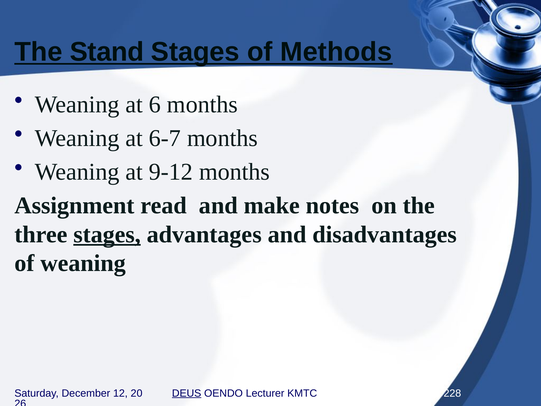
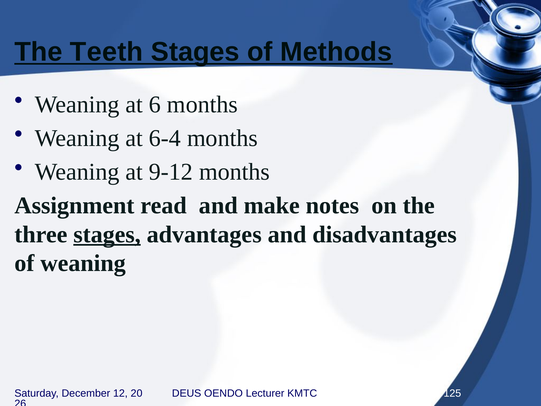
Stand: Stand -> Teeth (107, 52)
6-7: 6-7 -> 6-4 (165, 138)
DEUS underline: present -> none (187, 393)
228: 228 -> 125 (452, 393)
